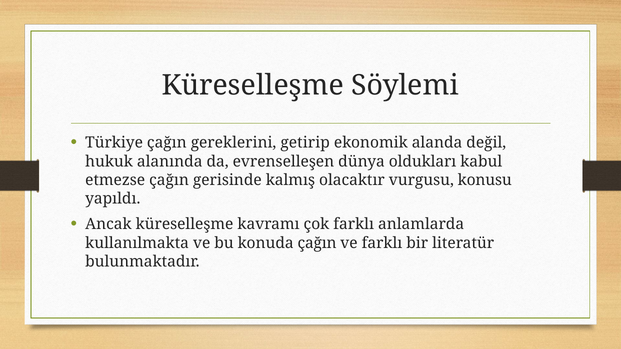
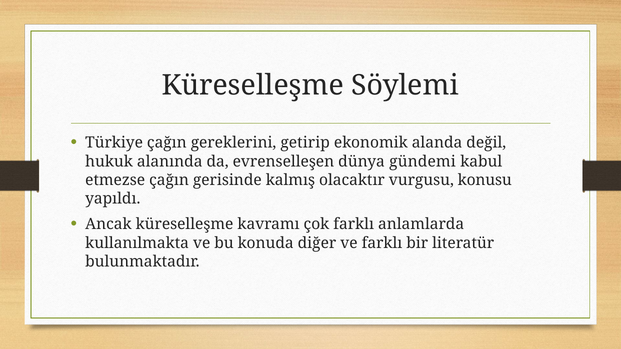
oldukları: oldukları -> gündemi (422, 162)
konuda çağın: çağın -> diğer (317, 243)
